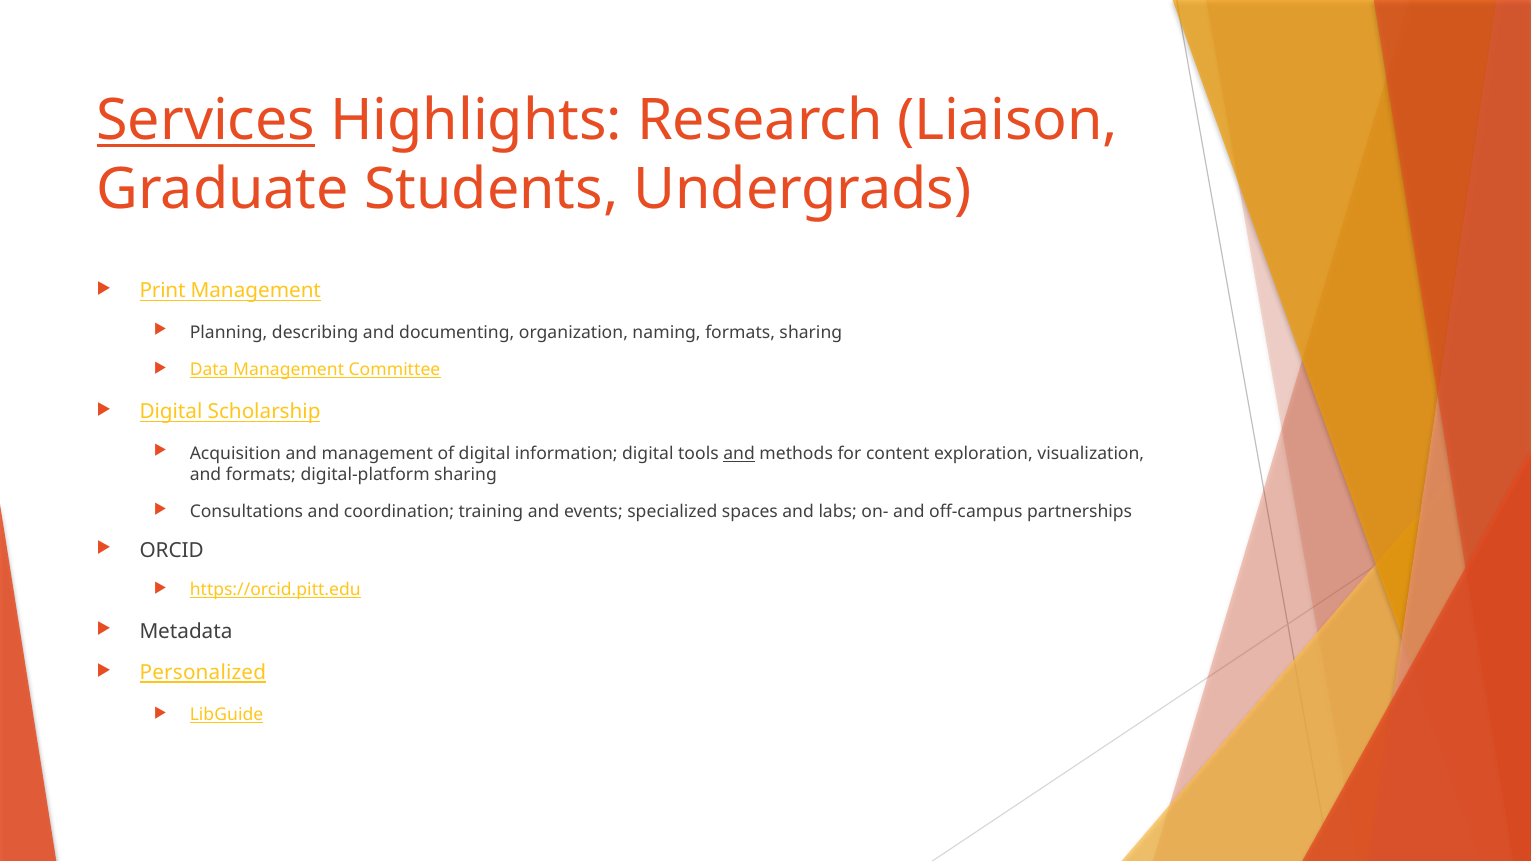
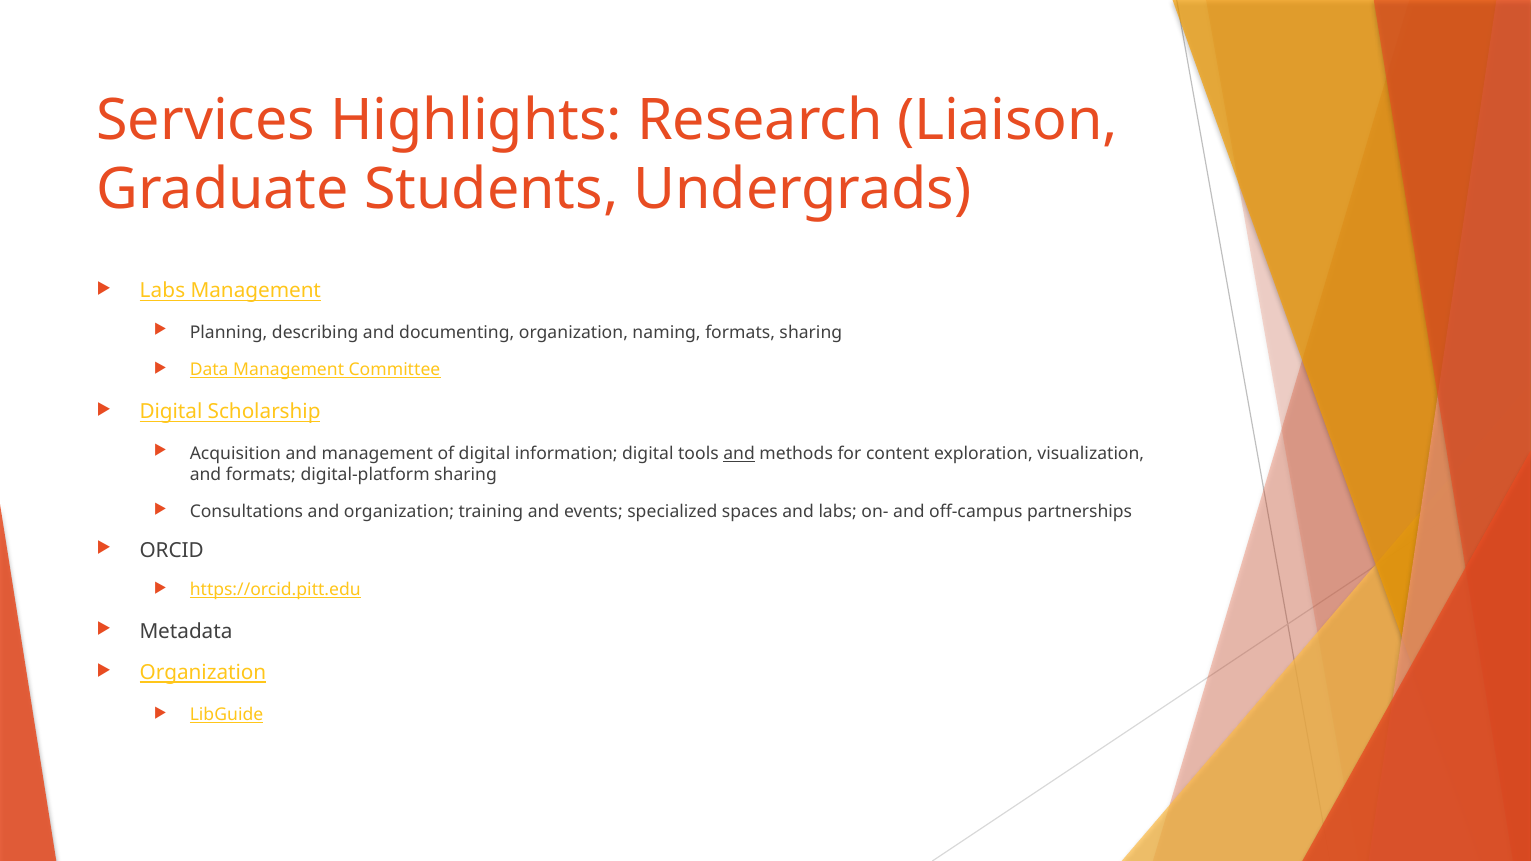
Services underline: present -> none (206, 121)
Print: Print -> Labs (162, 291)
and coordination: coordination -> organization (399, 512)
Personalized: Personalized -> Organization (203, 673)
